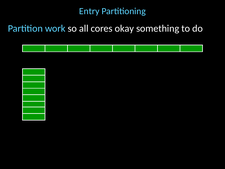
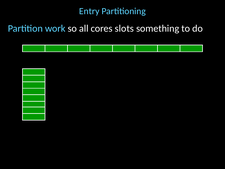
okay: okay -> slots (124, 28)
